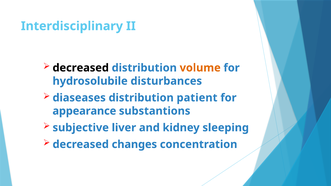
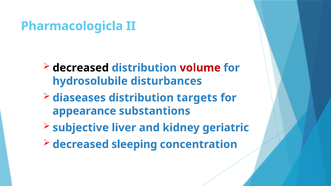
Interdisciplinary: Interdisciplinary -> Pharmacologicla (72, 26)
volume colour: orange -> red (200, 68)
patient: patient -> targets (197, 98)
sleeping: sleeping -> geriatric (226, 128)
changes: changes -> sleeping (134, 144)
